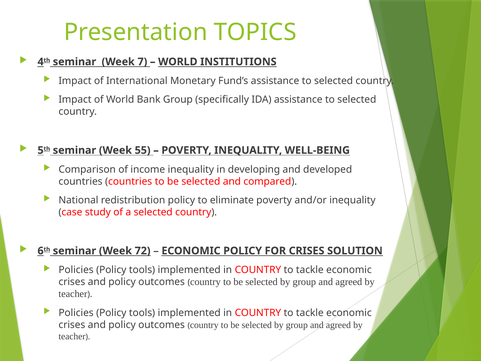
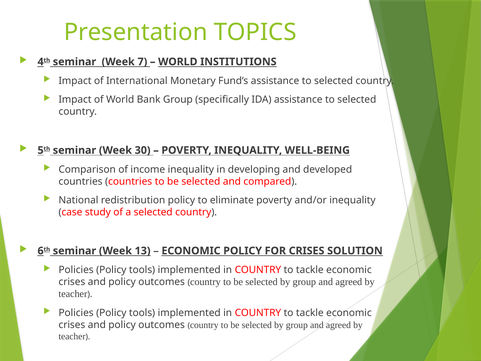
55: 55 -> 30 (143, 150)
72: 72 -> 13 (143, 251)
